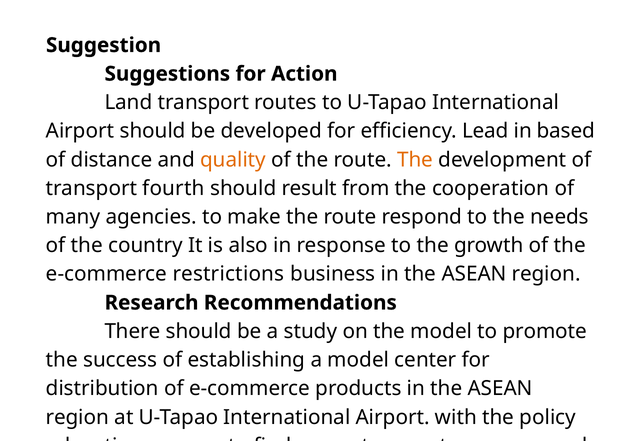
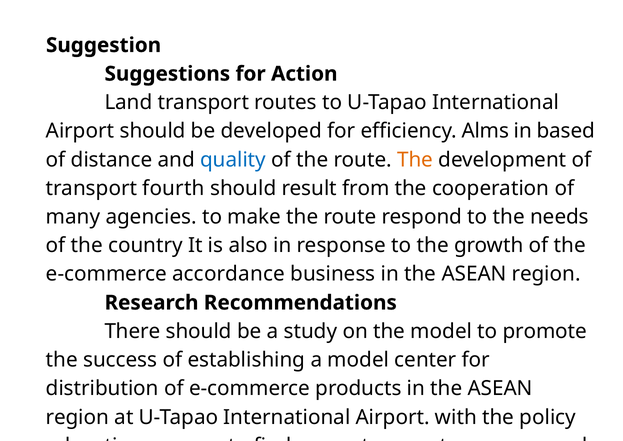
Lead: Lead -> Alms (485, 131)
quality colour: orange -> blue (233, 160)
restrictions: restrictions -> accordance (228, 274)
